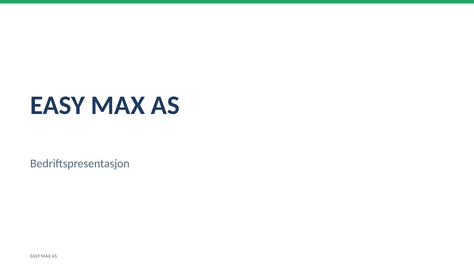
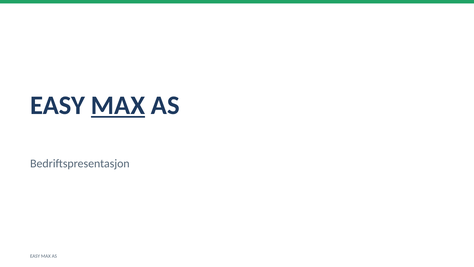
MAX underline: none -> present (118, 105)
